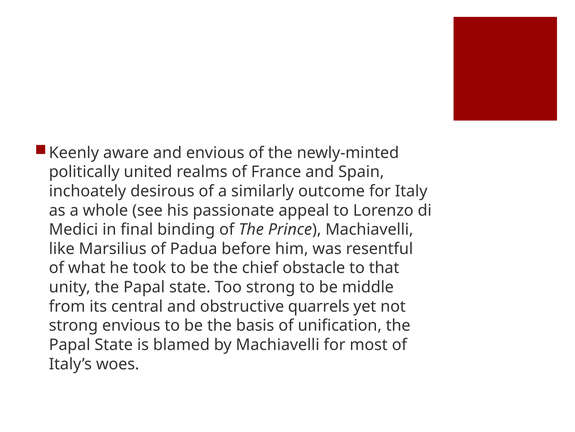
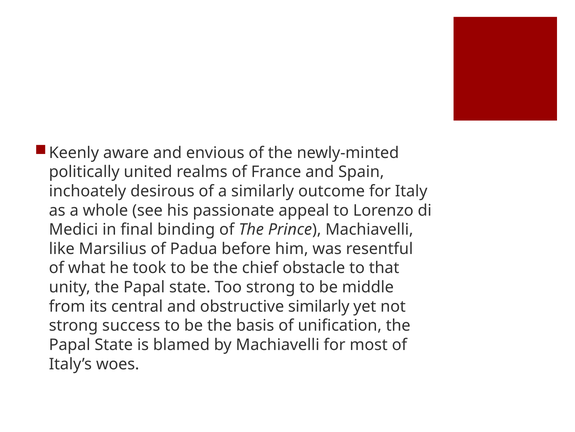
obstructive quarrels: quarrels -> similarly (319, 306)
strong envious: envious -> success (131, 325)
